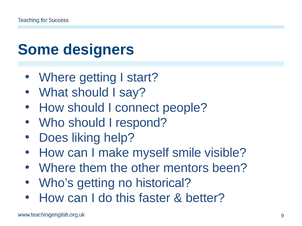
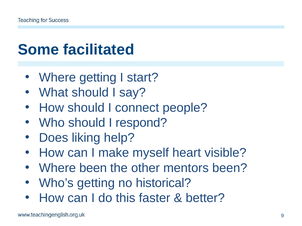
designers: designers -> facilitated (99, 50)
smile: smile -> heart (187, 153)
Where them: them -> been (93, 168)
